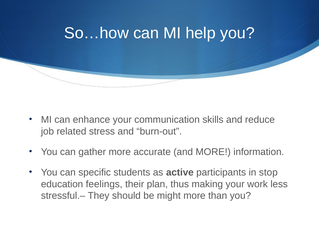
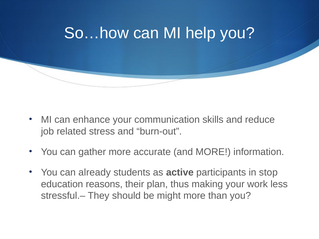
specific: specific -> already (95, 173)
feelings: feelings -> reasons (104, 184)
